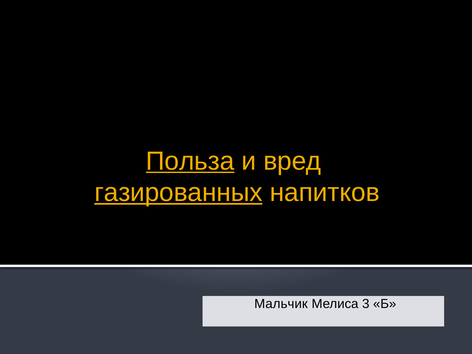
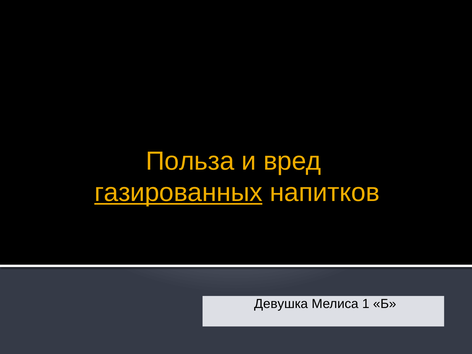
Польза underline: present -> none (190, 161)
Мальчик: Мальчик -> Девушка (281, 304)
3: 3 -> 1 (366, 304)
